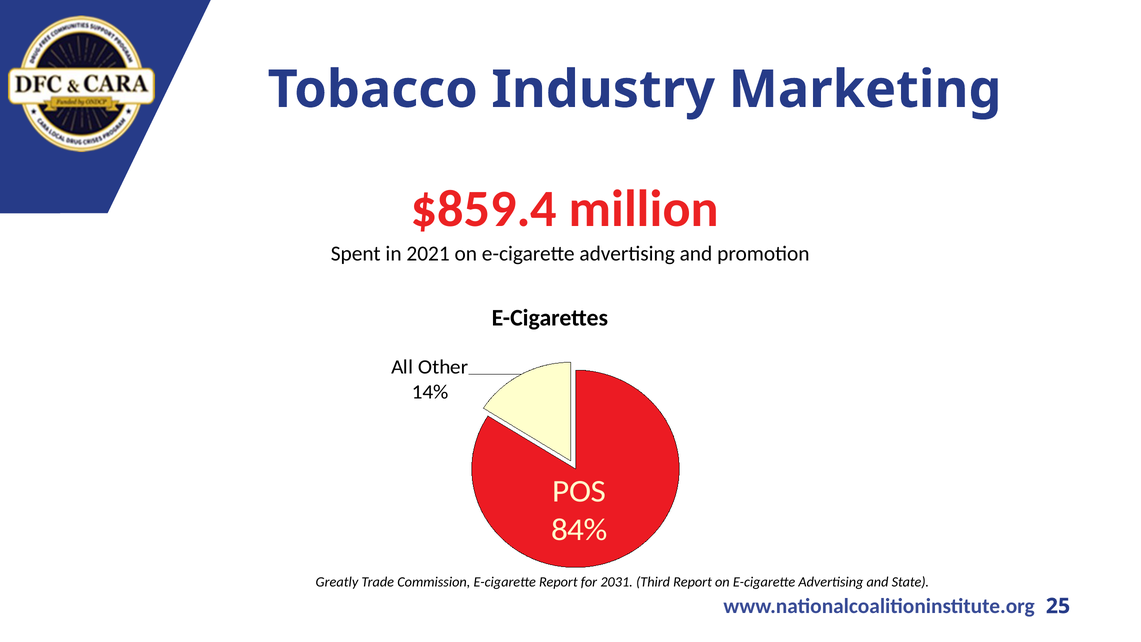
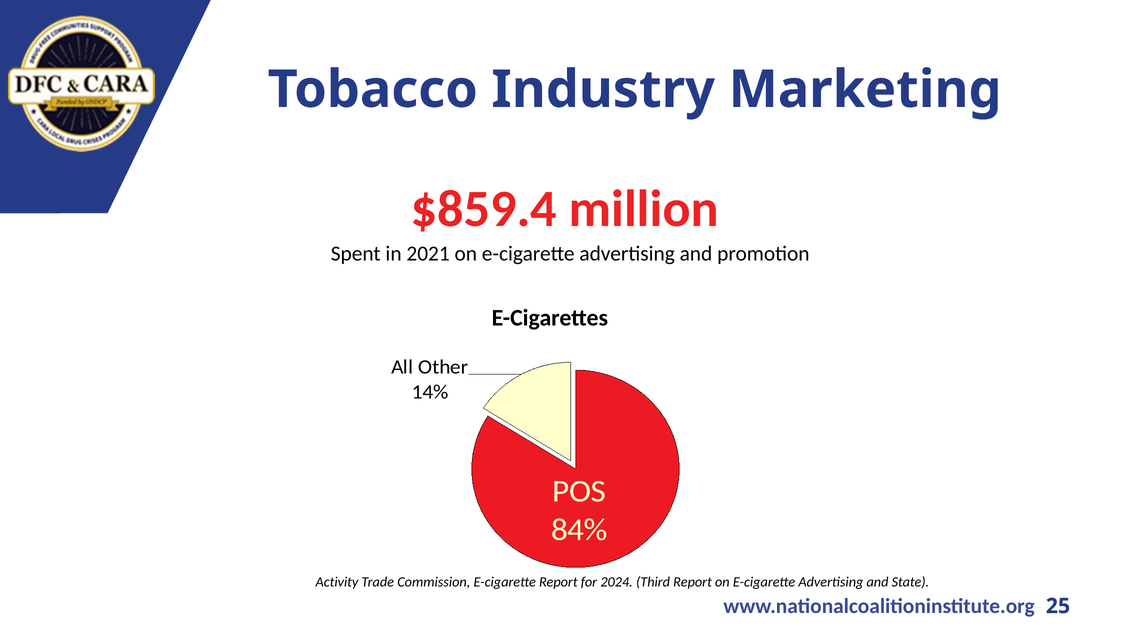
Greatly: Greatly -> Activity (337, 582)
2031: 2031 -> 2024 (617, 582)
